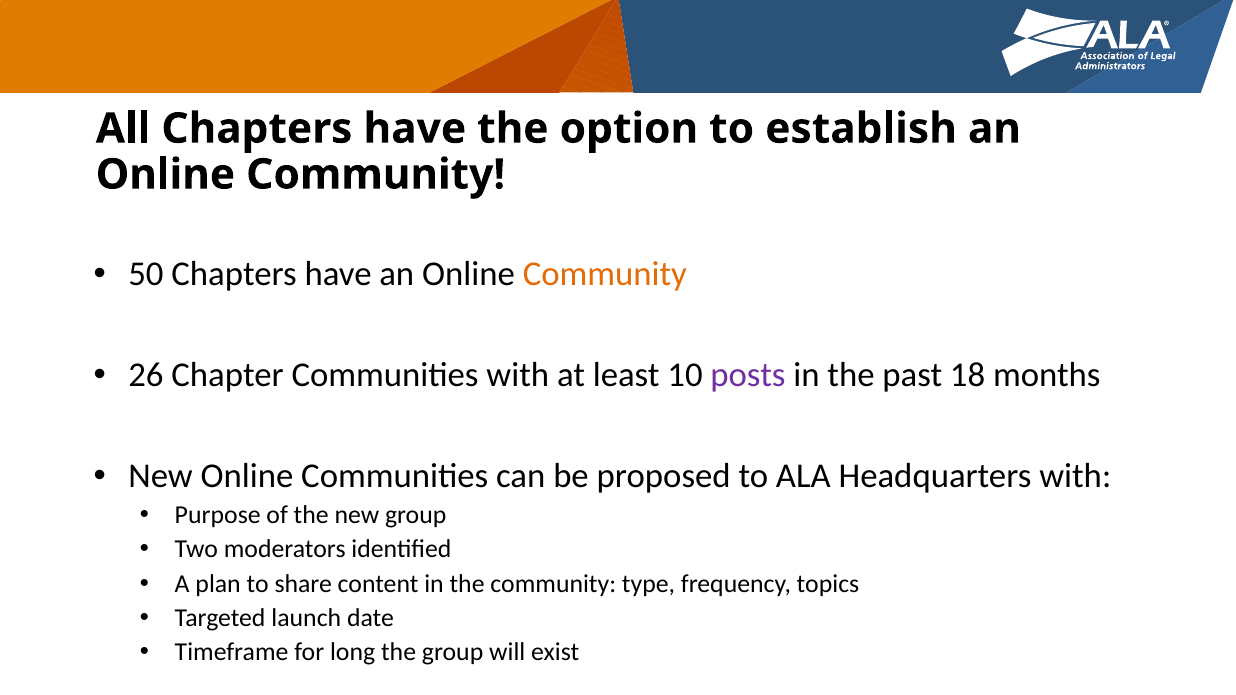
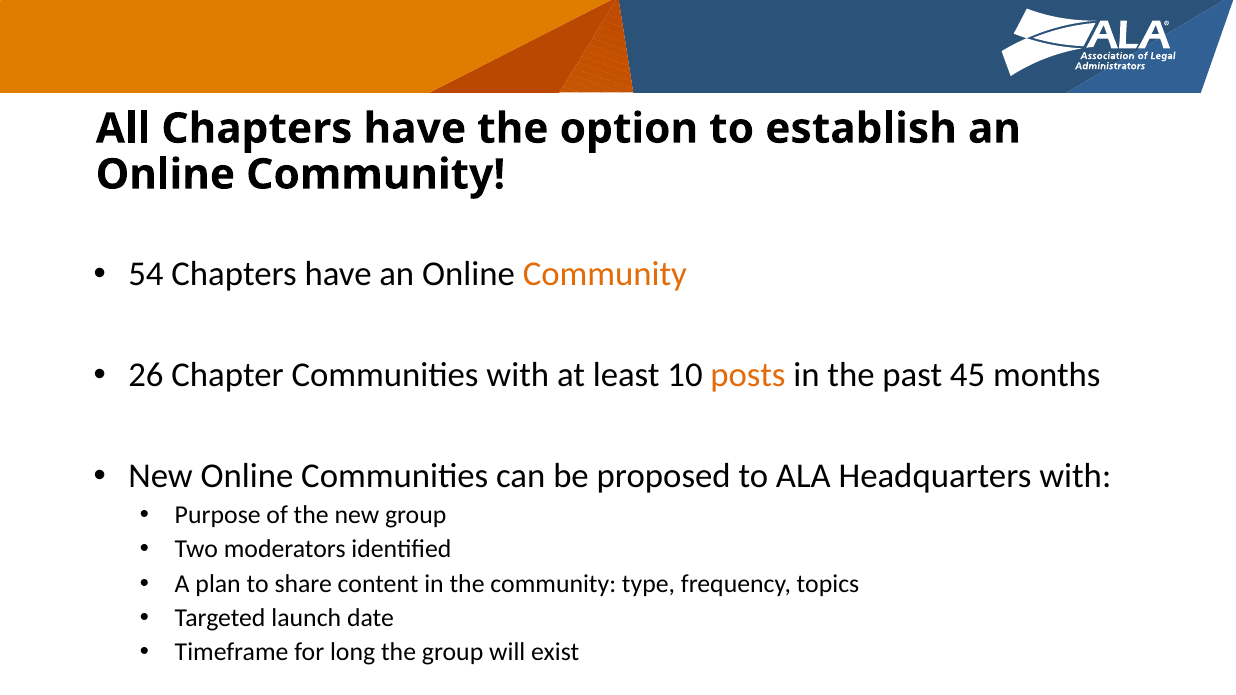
50: 50 -> 54 (146, 274)
posts colour: purple -> orange (748, 375)
18: 18 -> 45 (968, 375)
